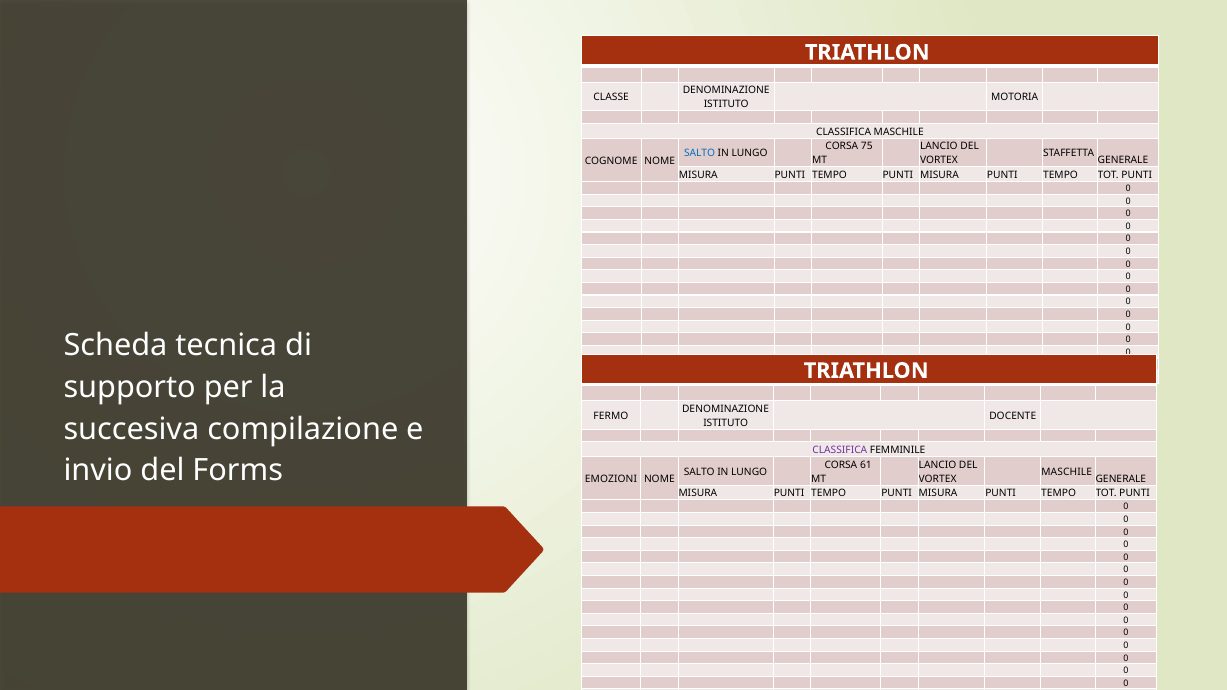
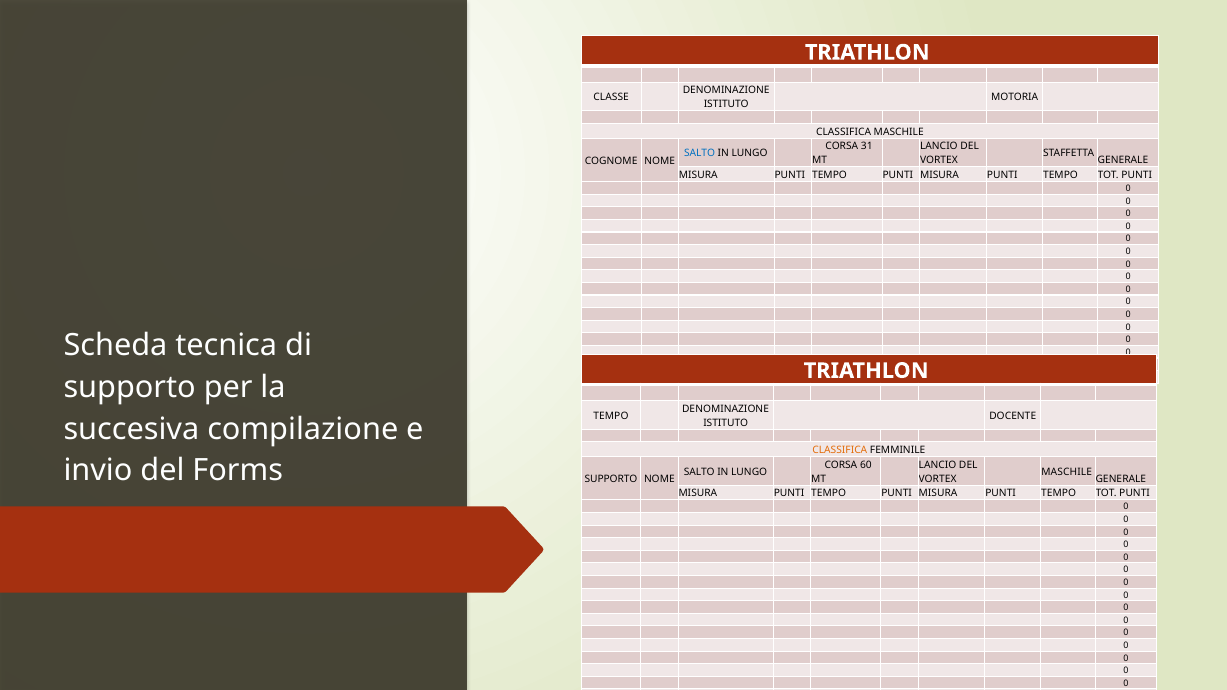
75: 75 -> 31 (867, 146)
FERMO: FERMO -> TEMPO (611, 416)
CLASSIFICA colour: purple -> orange (840, 450)
61: 61 -> 60 (866, 465)
EMOZIONI: EMOZIONI -> SUPPORTO (611, 479)
